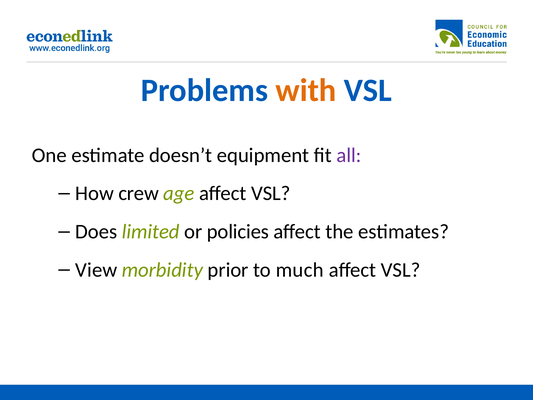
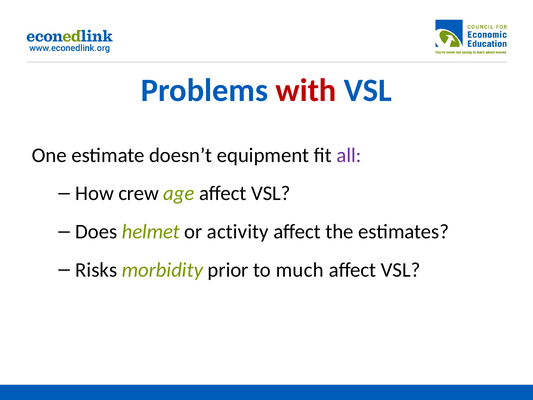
with colour: orange -> red (306, 90)
limited: limited -> helmet (151, 232)
policies: policies -> activity (238, 232)
View: View -> Risks (96, 270)
